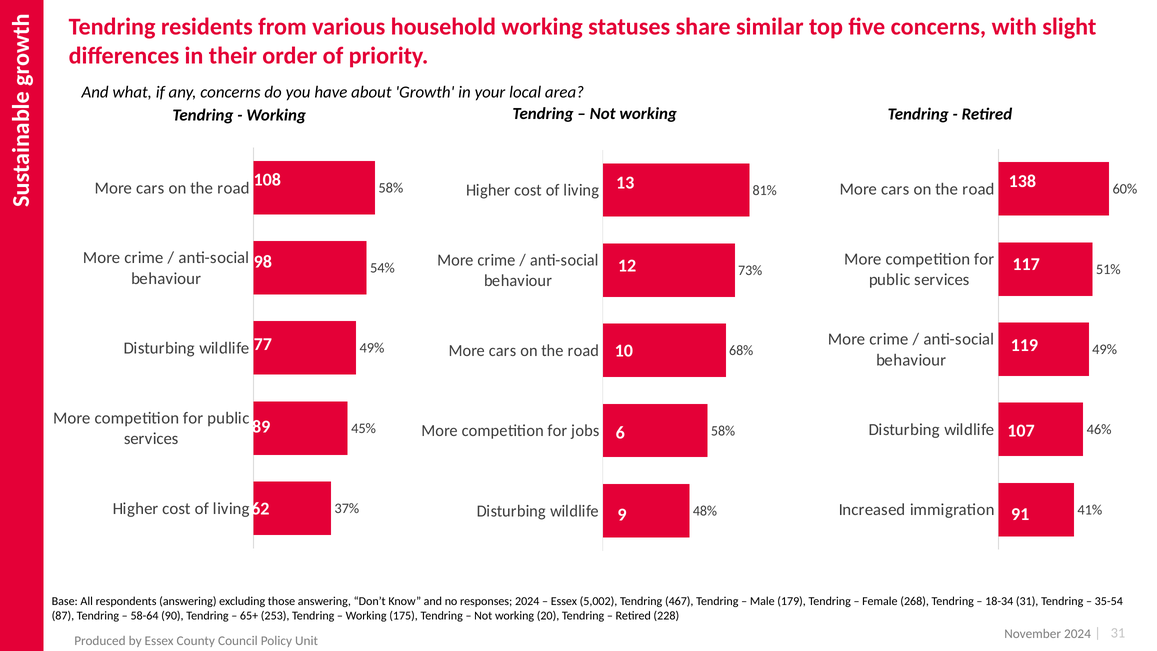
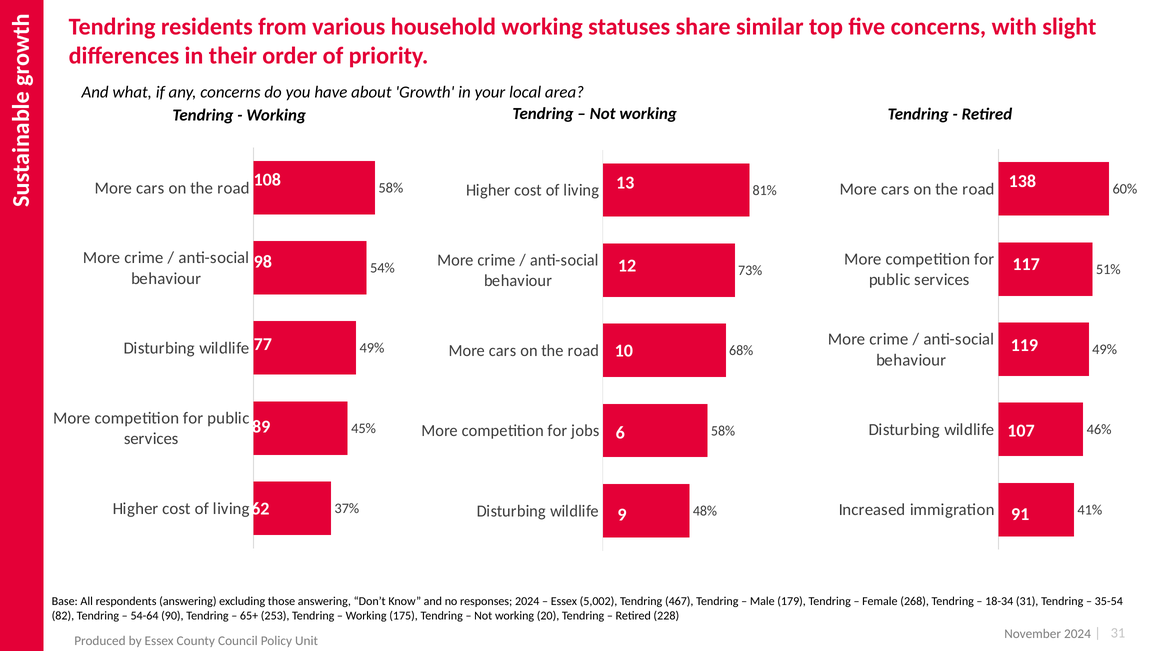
87: 87 -> 82 (63, 616)
58-64: 58-64 -> 54-64 (144, 616)
